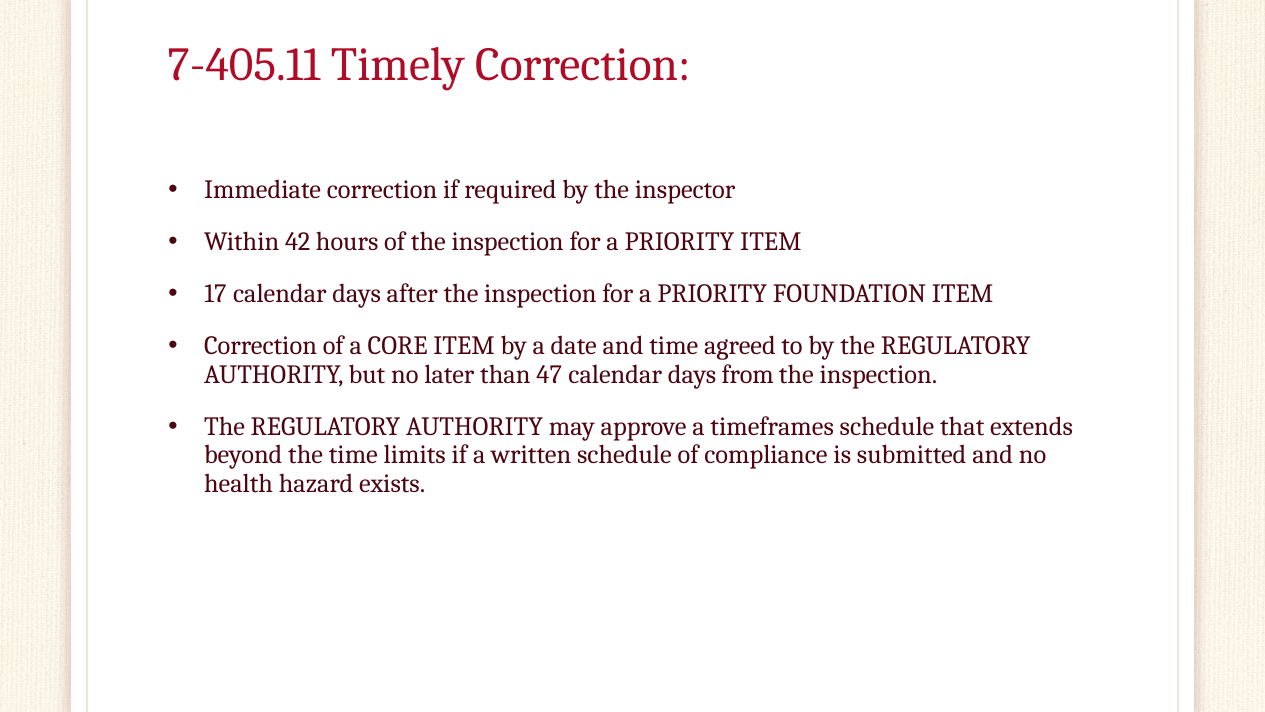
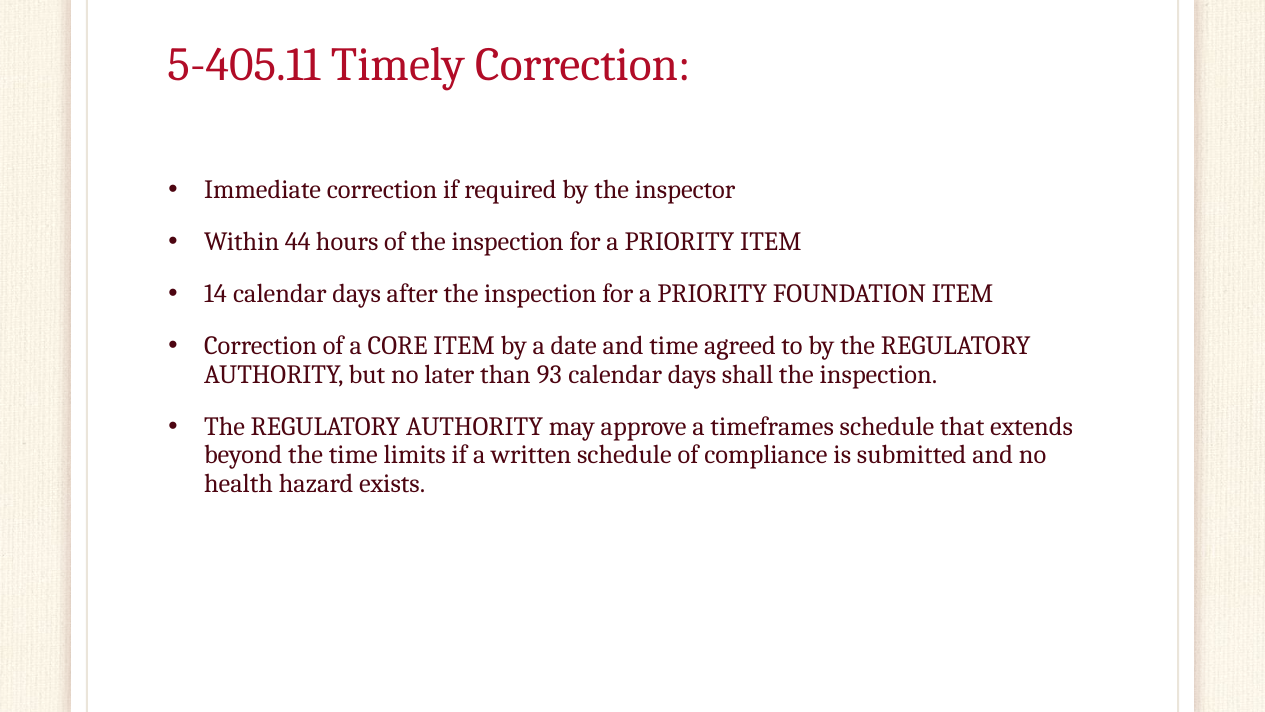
7-405.11: 7-405.11 -> 5-405.11 (244, 65)
42: 42 -> 44 (298, 242)
17: 17 -> 14 (216, 294)
47: 47 -> 93 (549, 374)
from: from -> shall (748, 374)
